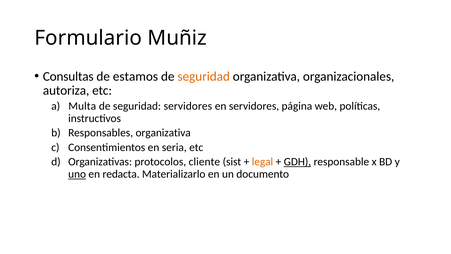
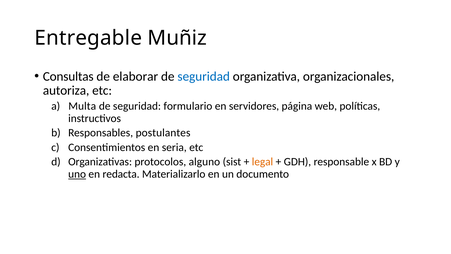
Formulario: Formulario -> Entregable (88, 38)
estamos: estamos -> elaborar (135, 76)
seguridad colour: orange -> blue (204, 76)
seguridad servidores: servidores -> formulario (188, 106)
Responsables organizativa: organizativa -> postulantes (163, 133)
cliente: cliente -> alguno (204, 162)
GDH underline: present -> none (297, 162)
